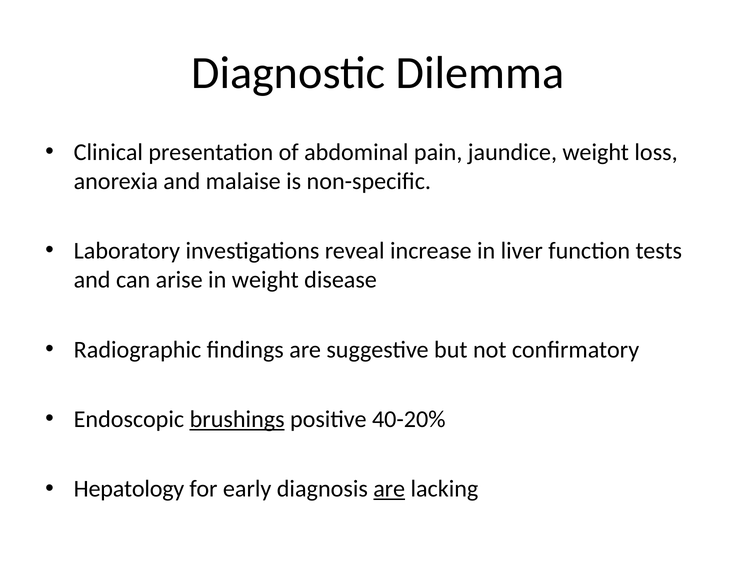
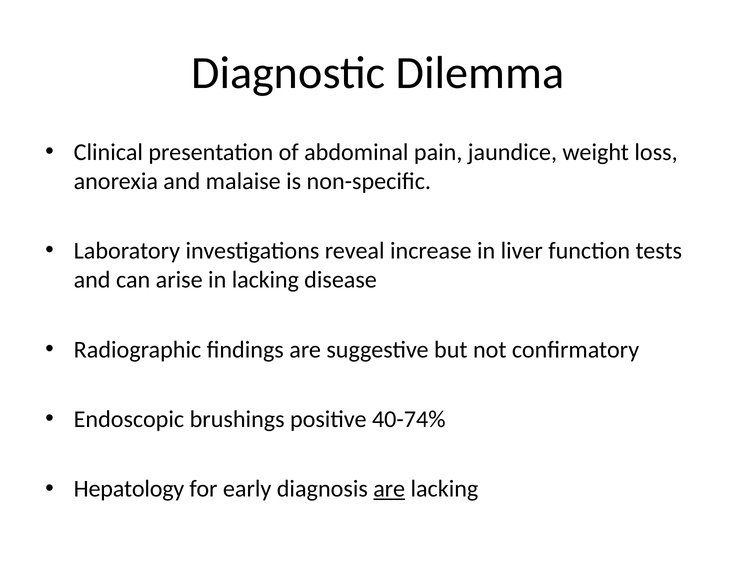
in weight: weight -> lacking (265, 280)
brushings underline: present -> none (237, 419)
40-20%: 40-20% -> 40-74% (409, 419)
